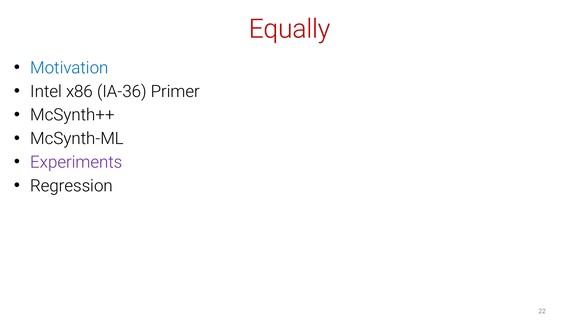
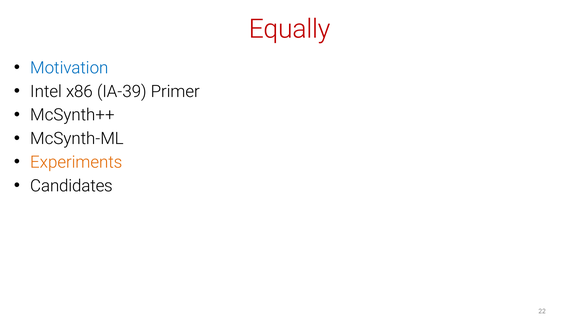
IA-36: IA-36 -> IA-39 (122, 91)
Experiments colour: purple -> orange (76, 162)
Regression: Regression -> Candidates (72, 186)
